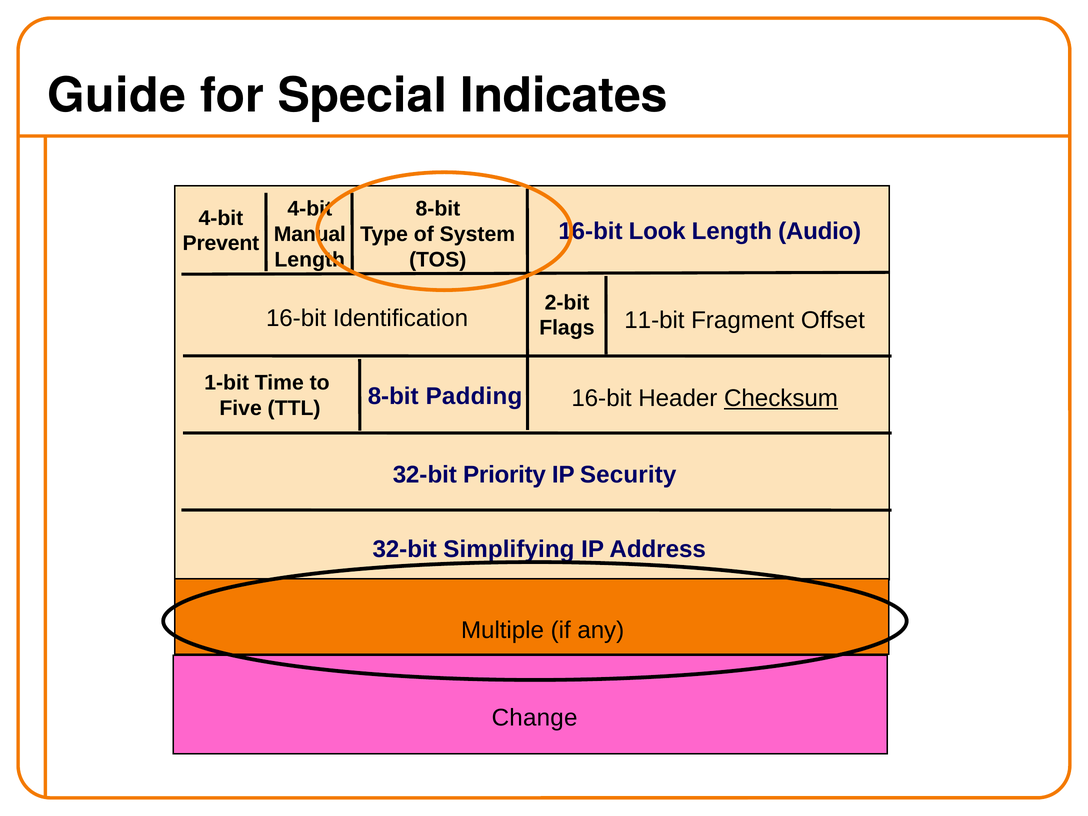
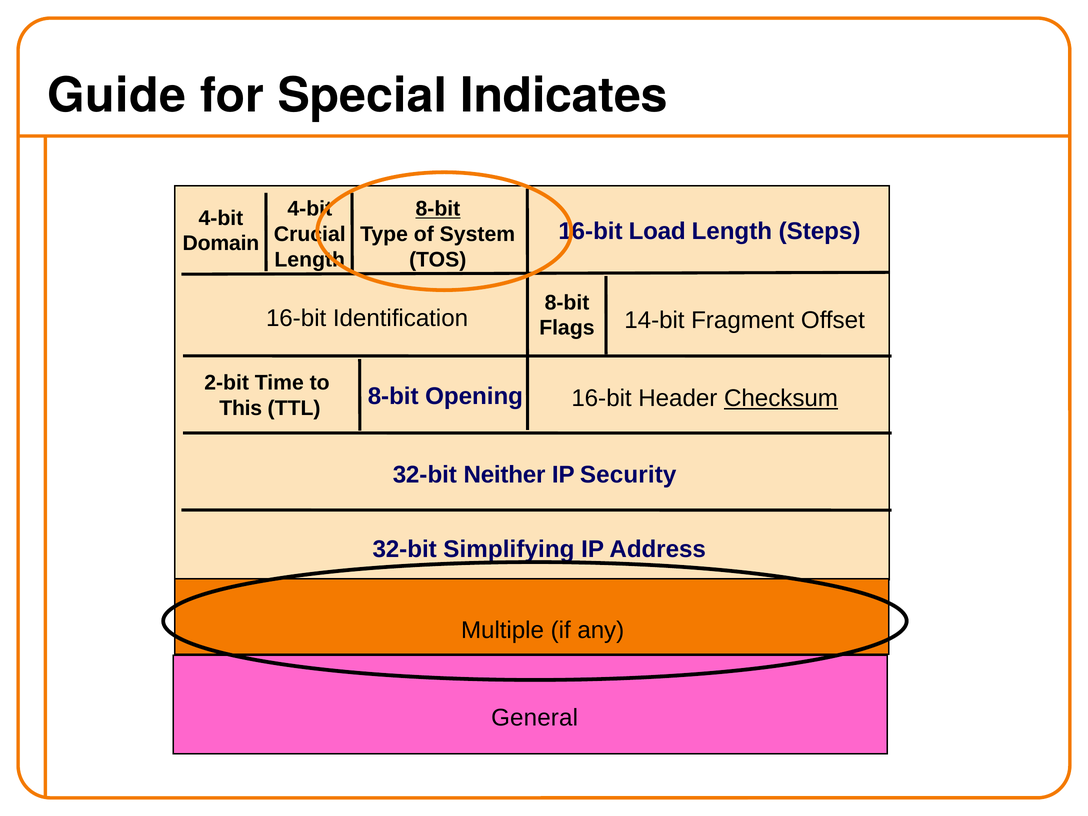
8-bit underline: none -> present (438, 209)
Look: Look -> Load (657, 231)
Audio: Audio -> Steps (820, 231)
Manual: Manual -> Crucial (310, 234)
Prevent: Prevent -> Domain (221, 244)
2-bit: 2-bit -> 8-bit (567, 303)
11-bit: 11-bit -> 14-bit (654, 320)
1-bit: 1-bit -> 2-bit (227, 383)
Five: Five -> This (241, 408)
Padding: Padding -> Opening (474, 396)
Priority: Priority -> Neither (505, 475)
Change: Change -> General (535, 718)
